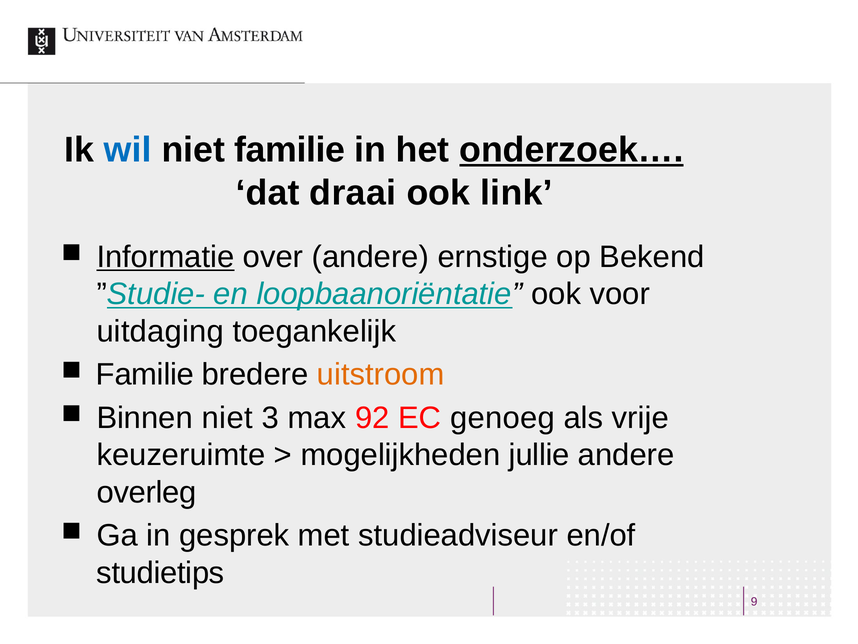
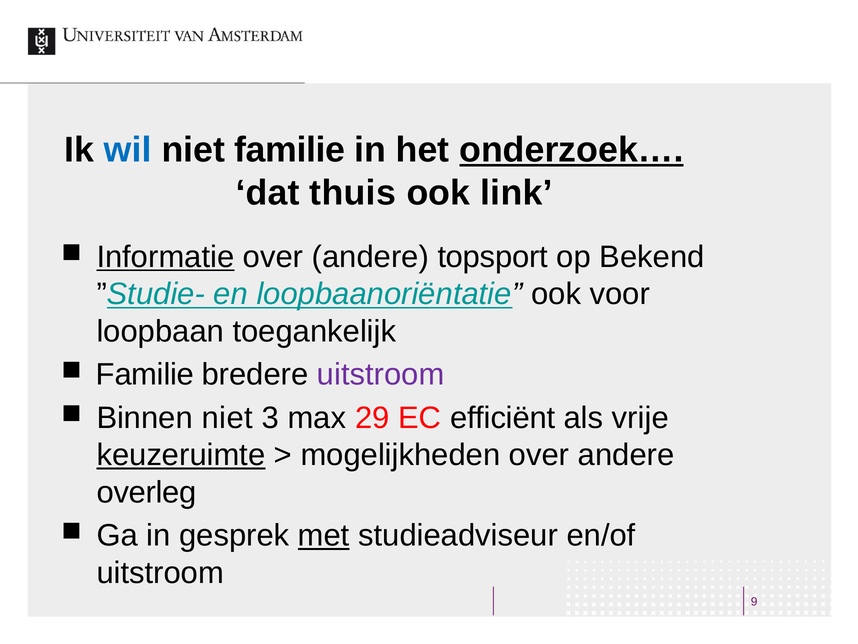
draai: draai -> thuis (353, 193)
ernstige: ernstige -> topsport (493, 257)
uitdaging: uitdaging -> loopbaan (160, 331)
uitstroom colour: orange -> purple (381, 374)
92: 92 -> 29 (372, 418)
genoeg: genoeg -> efficiënt (503, 418)
keuzeruimte underline: none -> present (181, 455)
mogelijkheden jullie: jullie -> over (539, 455)
met underline: none -> present (324, 535)
studietips: studietips -> uitstroom (160, 573)
